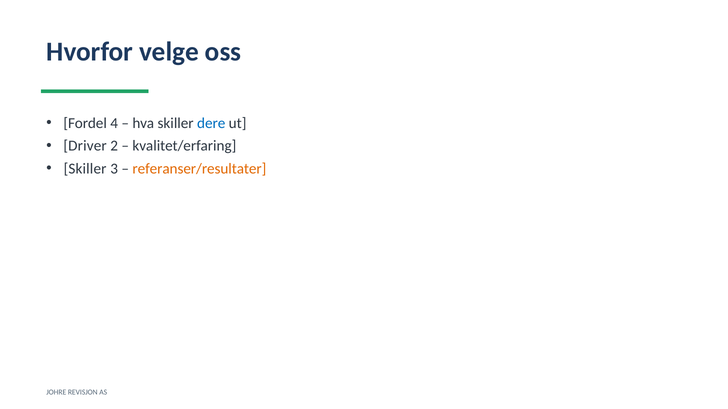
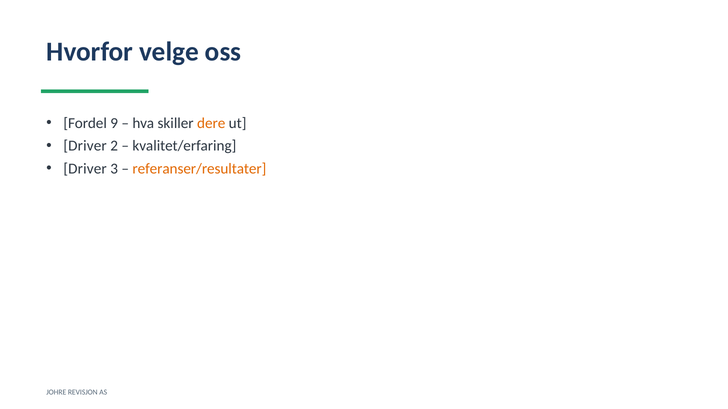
4: 4 -> 9 (114, 123)
dere colour: blue -> orange (211, 123)
Skiller: Skiller -> Driver (85, 169)
